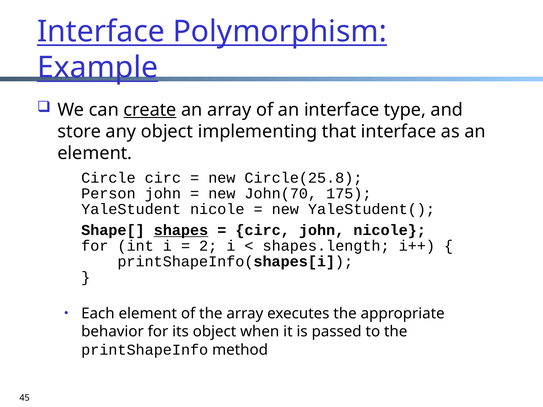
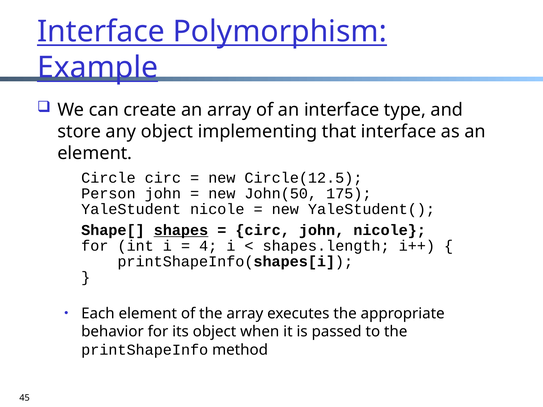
create underline: present -> none (150, 110)
Circle(25.8: Circle(25.8 -> Circle(12.5 (303, 178)
John(70: John(70 -> John(50 (281, 193)
2: 2 -> 4 (208, 246)
